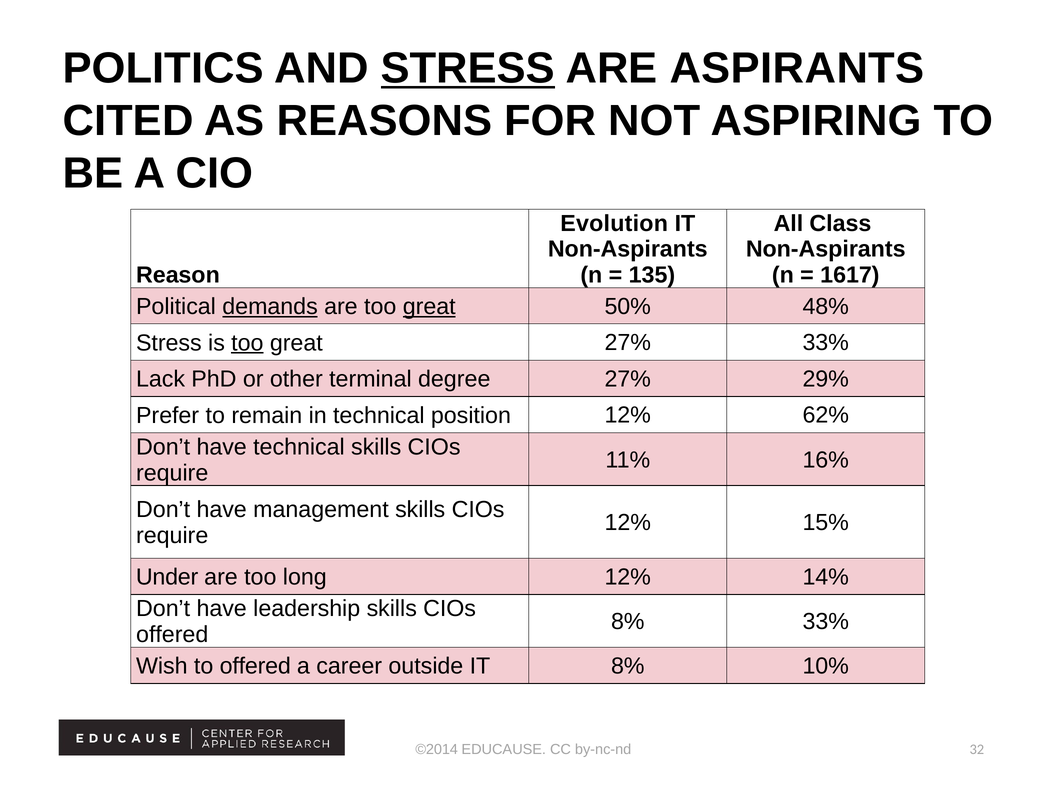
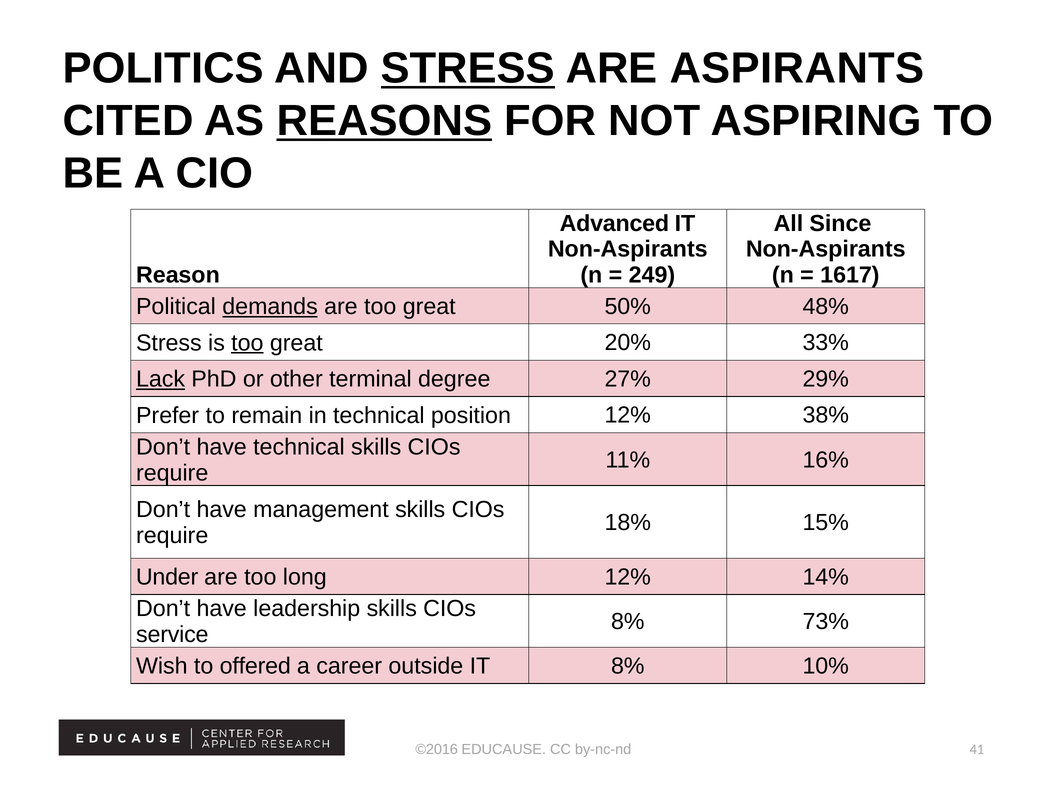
REASONS underline: none -> present (384, 121)
Evolution: Evolution -> Advanced (614, 223)
Class: Class -> Since (840, 223)
135: 135 -> 249 (652, 275)
great underline: present -> none (429, 307)
great 27%: 27% -> 20% (628, 343)
Lack underline: none -> present (161, 379)
62%: 62% -> 38% (826, 415)
12%: 12% -> 18% (628, 523)
8% 33%: 33% -> 73% (826, 622)
offered: offered -> service (172, 635)
©2014: ©2014 -> ©2016 (437, 750)
32: 32 -> 41 (977, 750)
